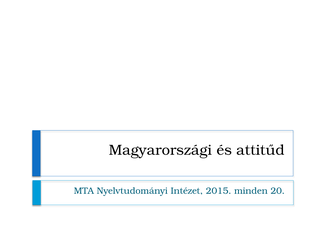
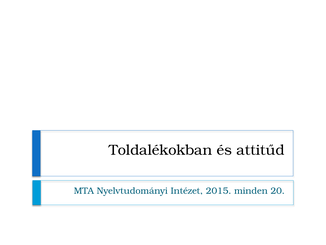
Magyarországi: Magyarországi -> Toldalékokban (161, 150)
